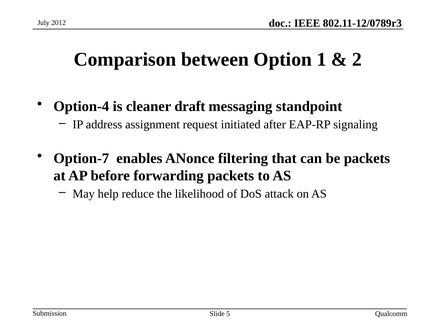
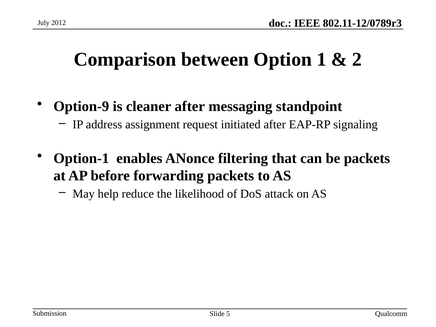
Option-4: Option-4 -> Option-9 (81, 106)
cleaner draft: draft -> after (190, 106)
Option-7: Option-7 -> Option-1 (81, 158)
